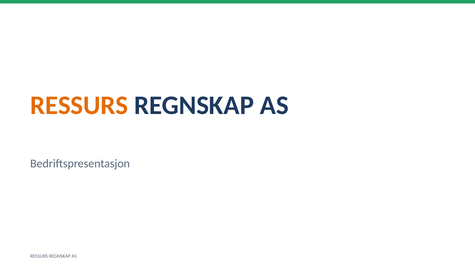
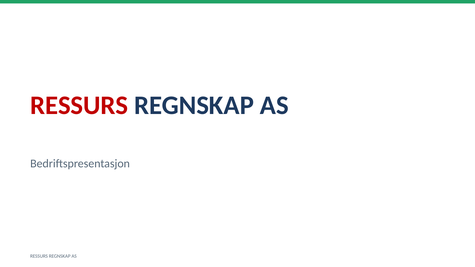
RESSURS colour: orange -> red (79, 105)
